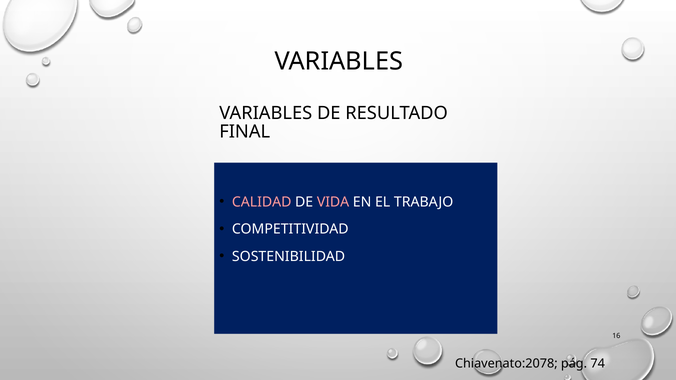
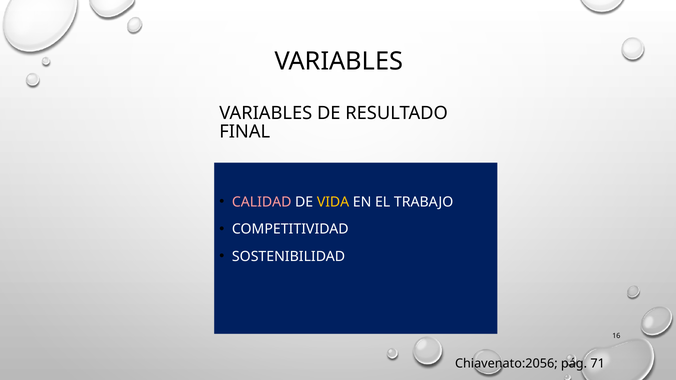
VIDA colour: pink -> yellow (333, 202)
Chiavenato:2078: Chiavenato:2078 -> Chiavenato:2056 (506, 364)
74: 74 -> 71 (598, 364)
